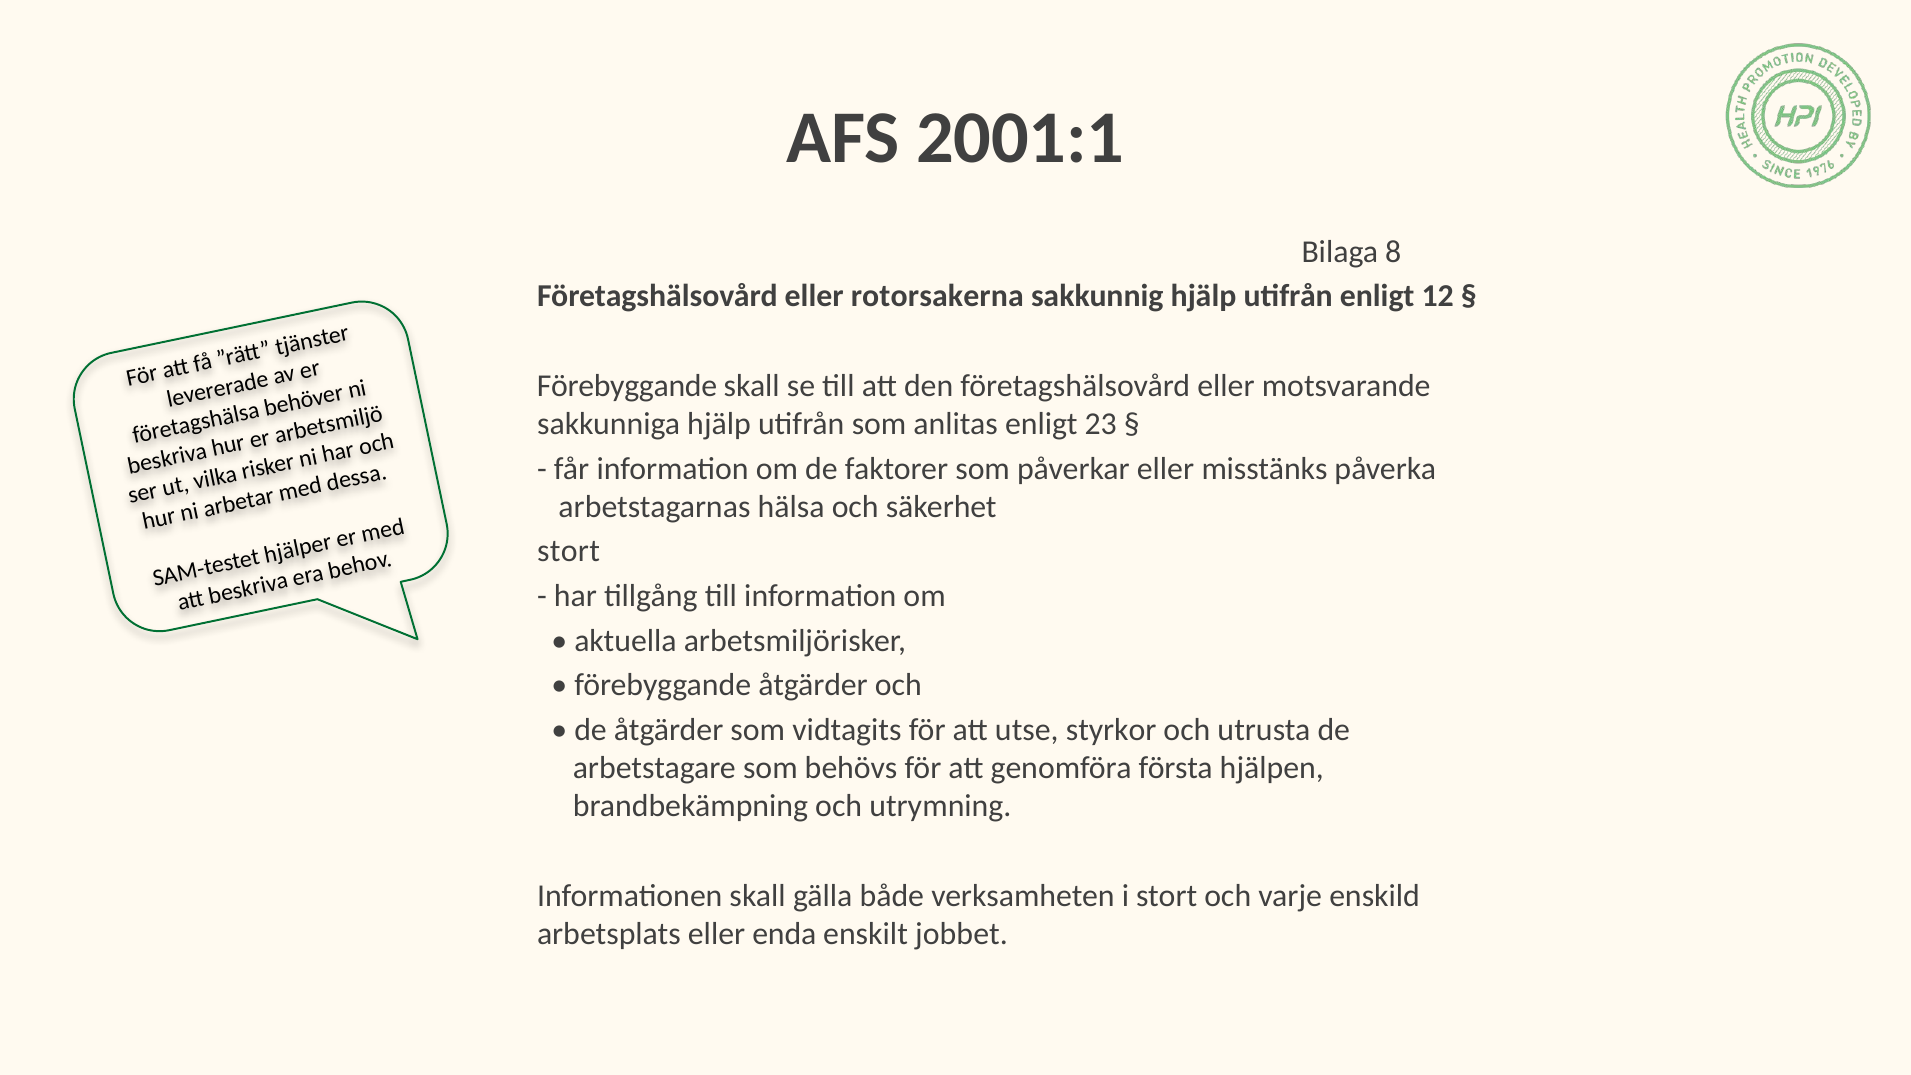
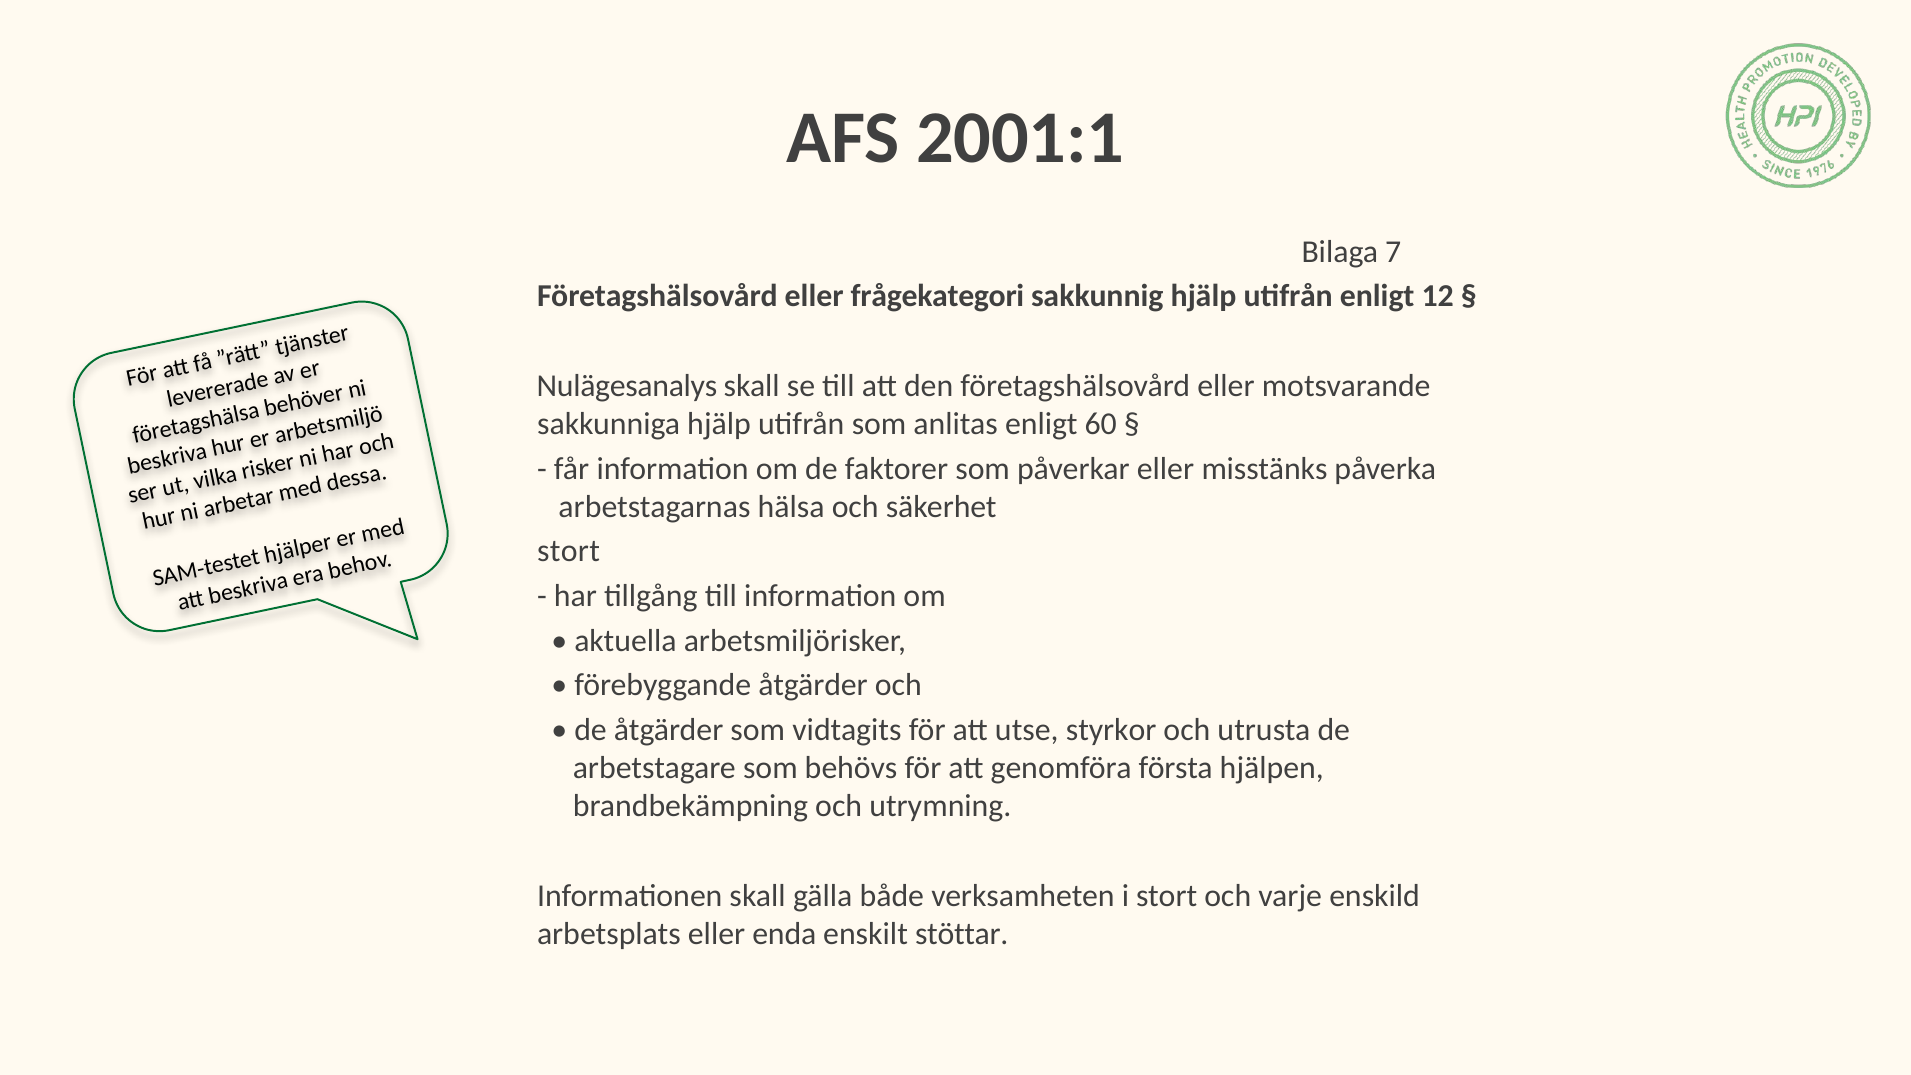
8: 8 -> 7 (1393, 252)
rotorsakerna: rotorsakerna -> frågekategori (938, 296)
Förebyggande: Förebyggande -> Nulägesanalys (627, 386)
23: 23 -> 60 (1101, 424)
jobbet: jobbet -> stöttar (962, 934)
